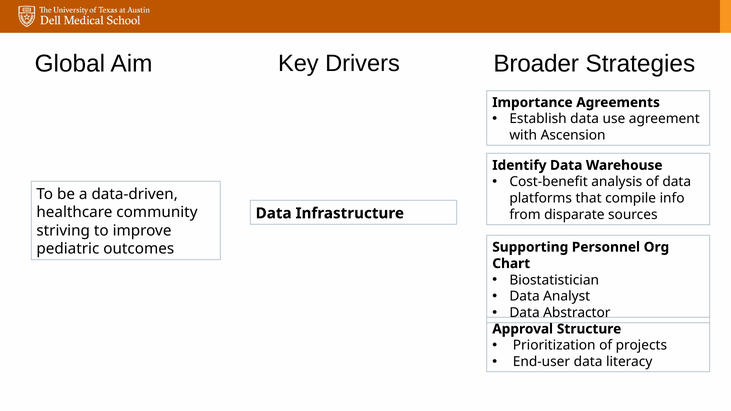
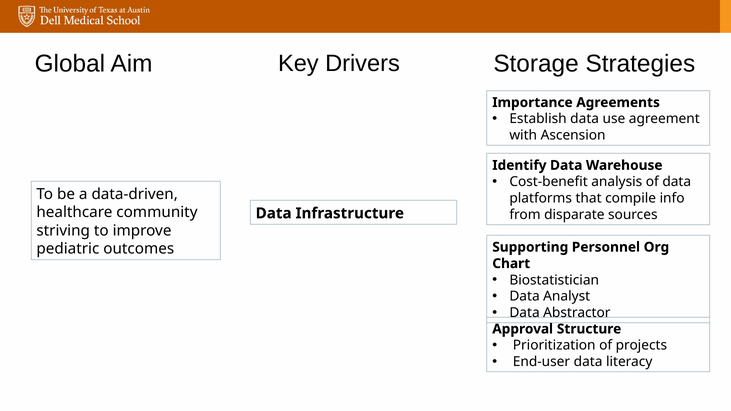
Broader: Broader -> Storage (536, 64)
